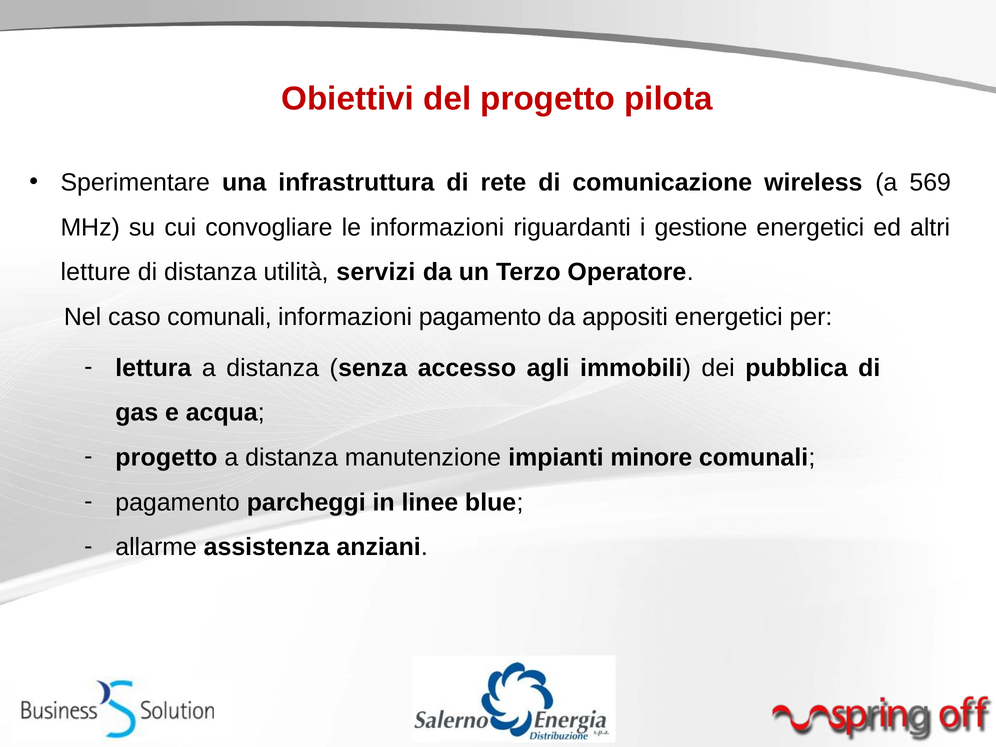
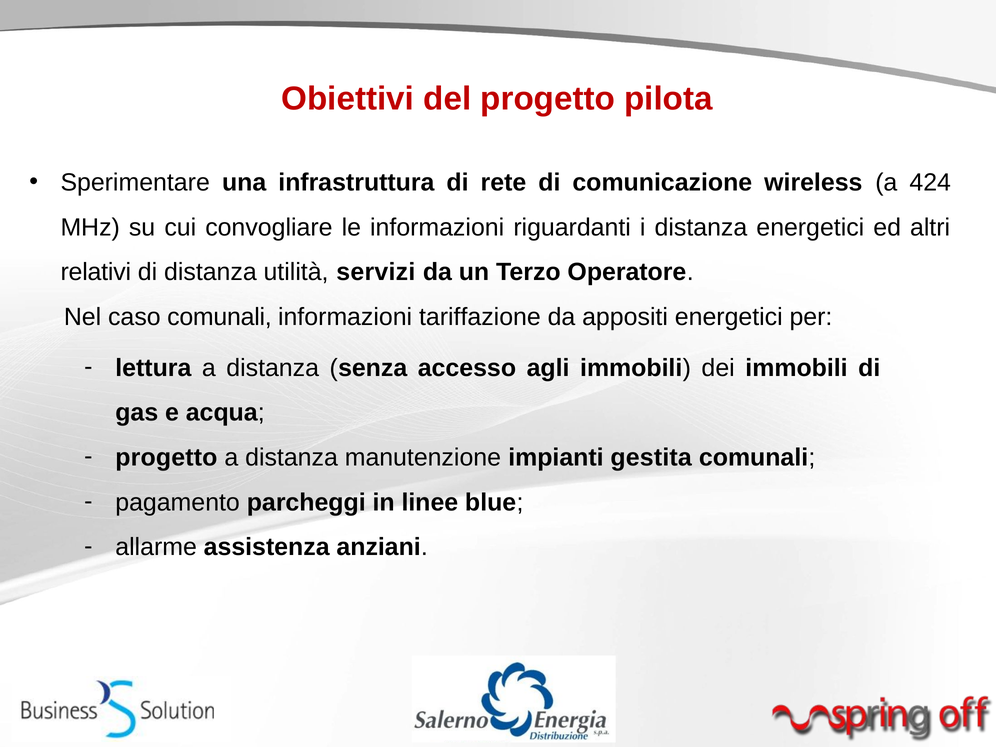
569: 569 -> 424 (930, 183)
i gestione: gestione -> distanza (701, 227)
letture: letture -> relativi (96, 272)
informazioni pagamento: pagamento -> tariffazione (480, 317)
dei pubblica: pubblica -> immobili (796, 368)
minore: minore -> gestita (651, 458)
